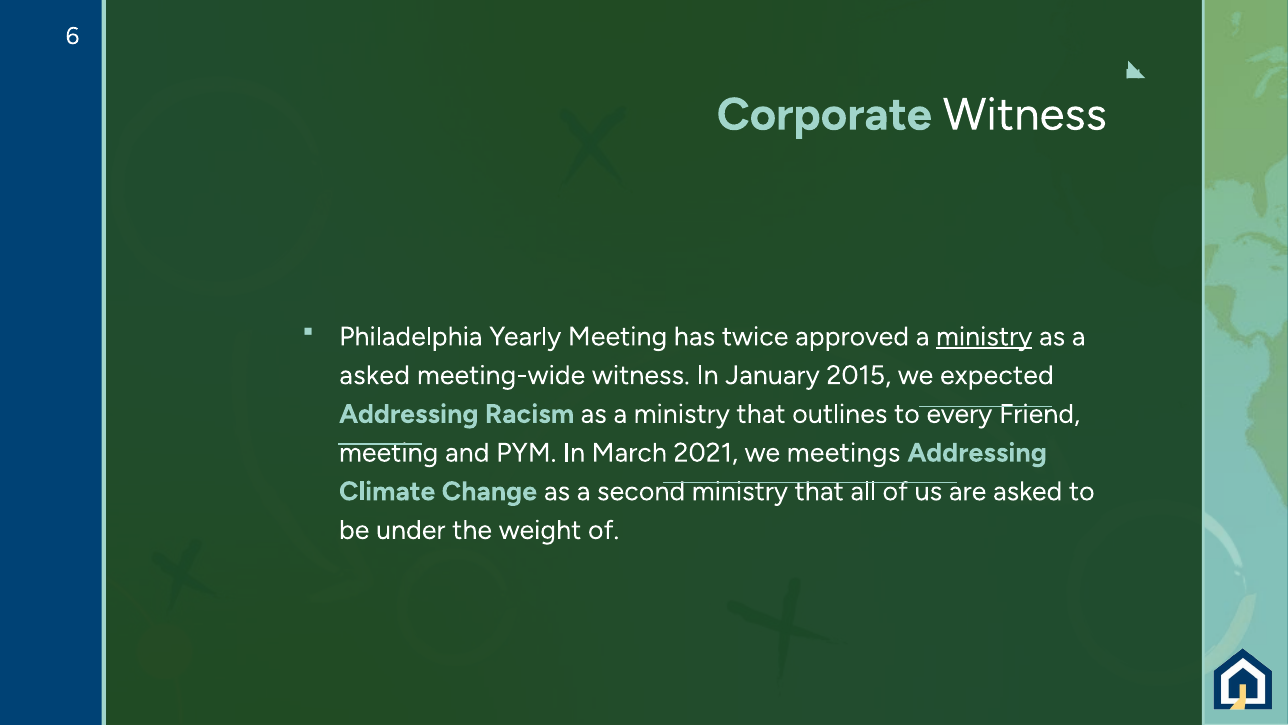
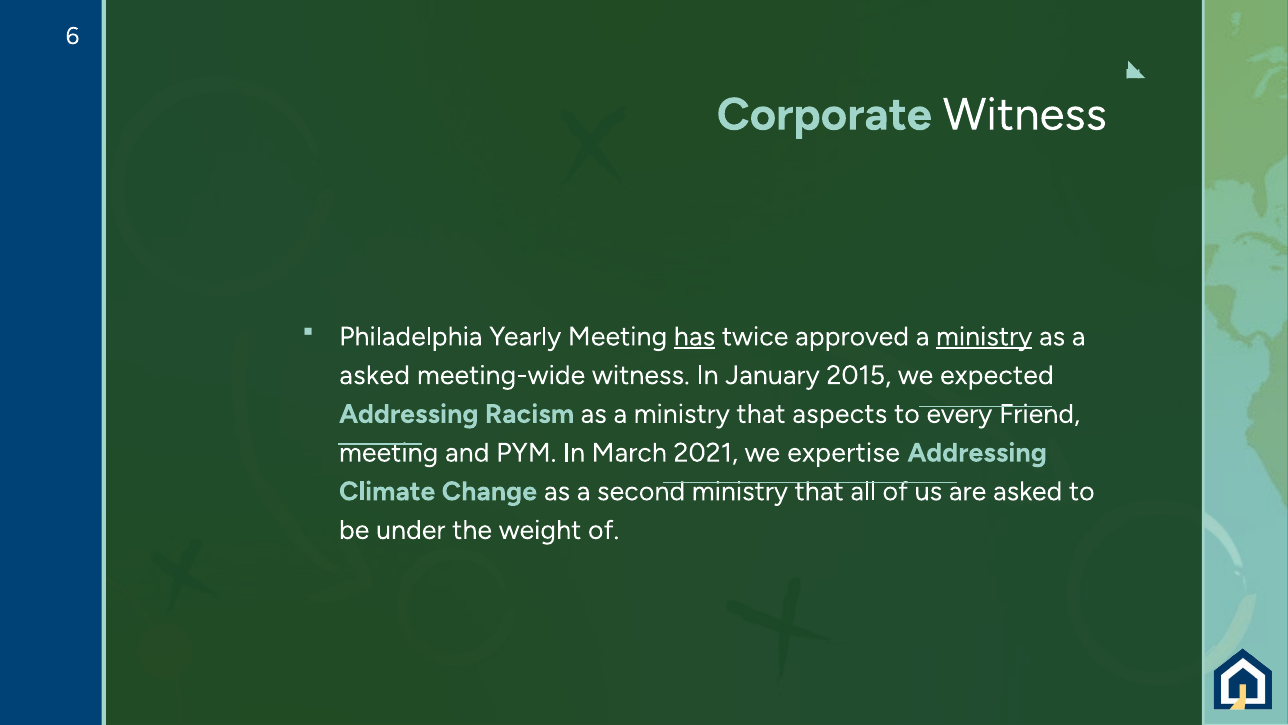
has underline: none -> present (694, 336)
outlines: outlines -> aspects (840, 414)
meetings: meetings -> expertise (844, 452)
